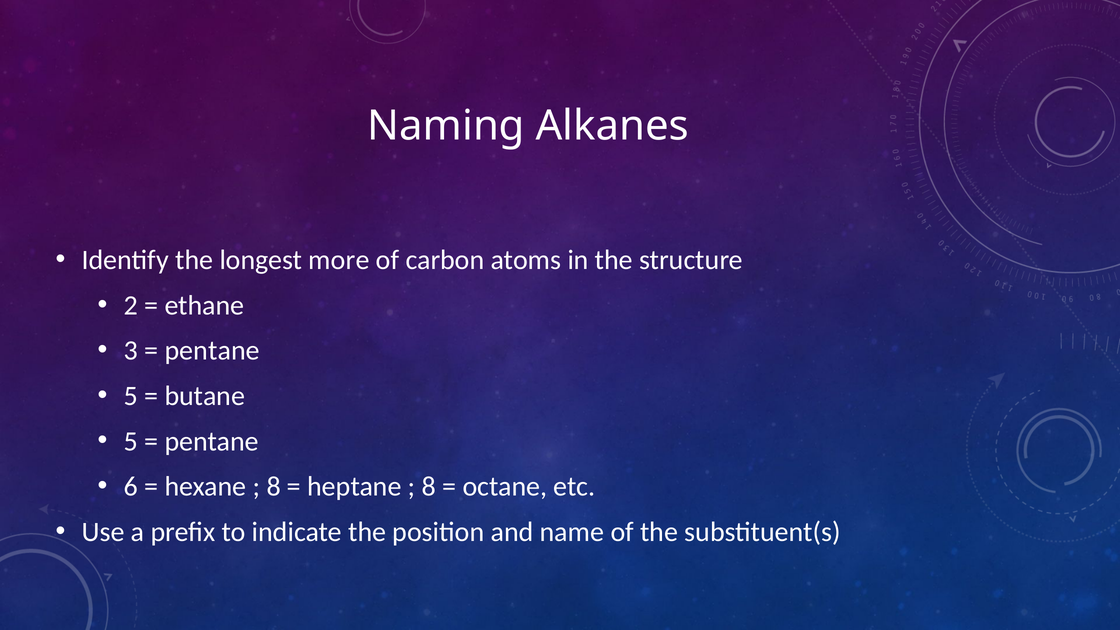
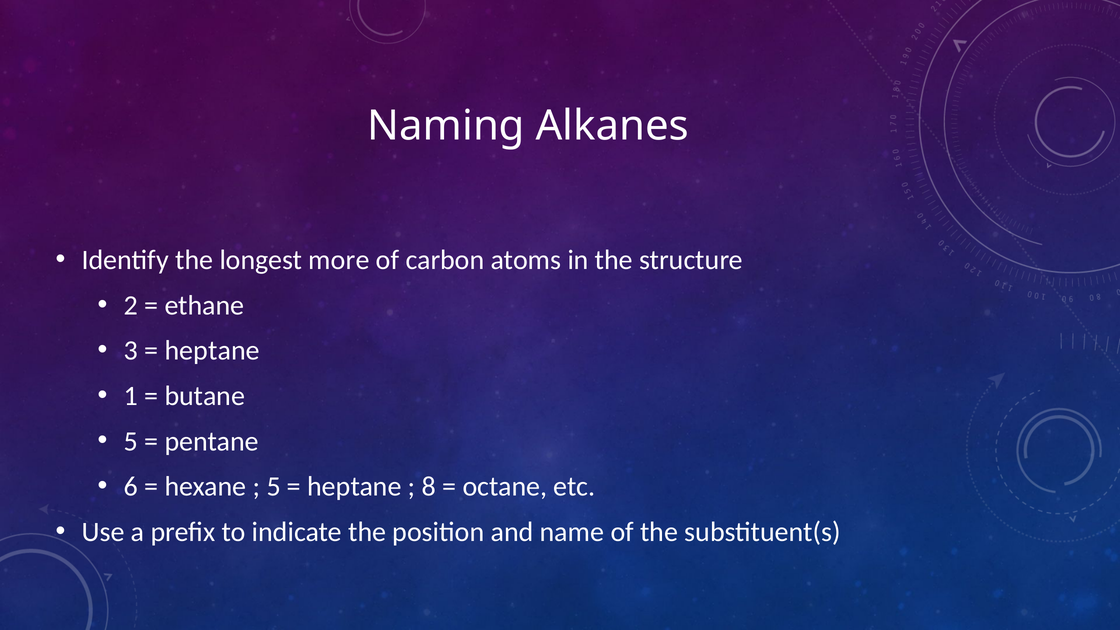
pentane: pentane -> heptane (212, 351)
5: 5 -> 1 (131, 396)
8: 8 -> 5 (274, 487)
